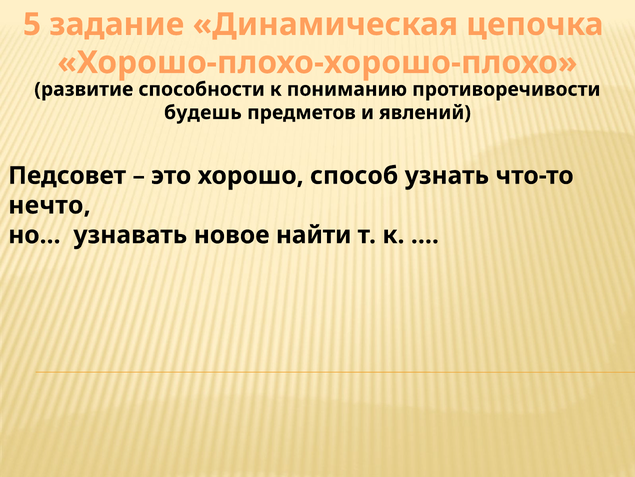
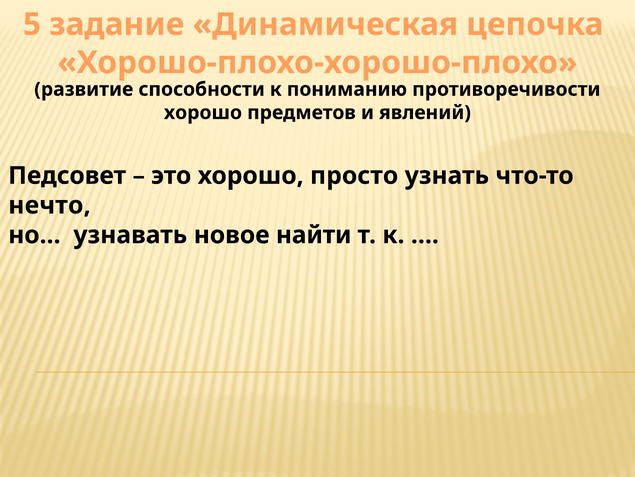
будешь: будешь -> хорошо (203, 112)
способ: способ -> просто (354, 175)
